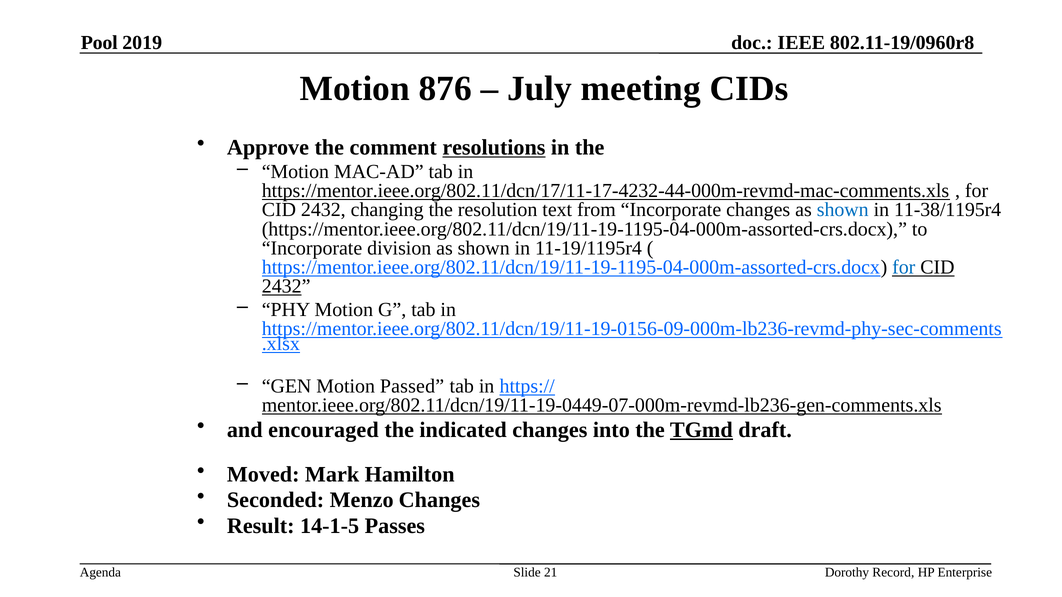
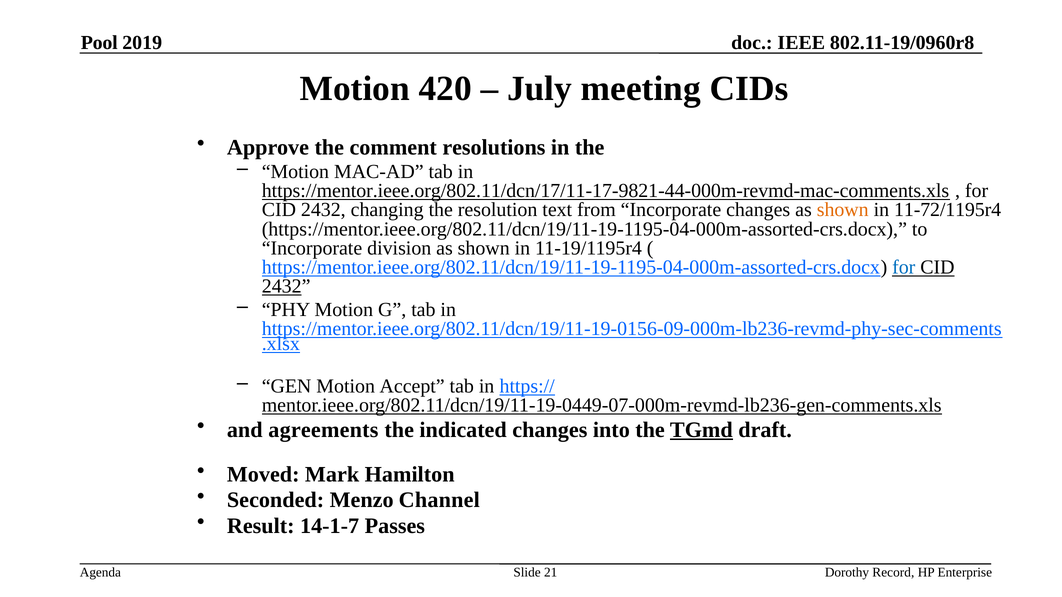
876: 876 -> 420 (445, 89)
resolutions underline: present -> none (494, 148)
https://mentor.ieee.org/802.11/dcn/17/11-17-4232-44-000m-revmd-mac-comments.xls: https://mentor.ieee.org/802.11/dcn/17/11-17-4232-44-000m-revmd-mac-comments.xls -> https://mentor.ieee.org/802.11/dcn/17/11-17-9821-44-000m-revmd-mac-comments.xls (605, 191)
shown colour: blue -> orange (843, 210)
11-38/1195r4: 11-38/1195r4 -> 11-72/1195r4 (948, 210)
Passed: Passed -> Accept (412, 386)
encouraged: encouraged -> agreements (323, 430)
Menzo Changes: Changes -> Channel (439, 500)
14-1-5: 14-1-5 -> 14-1-7 (330, 526)
